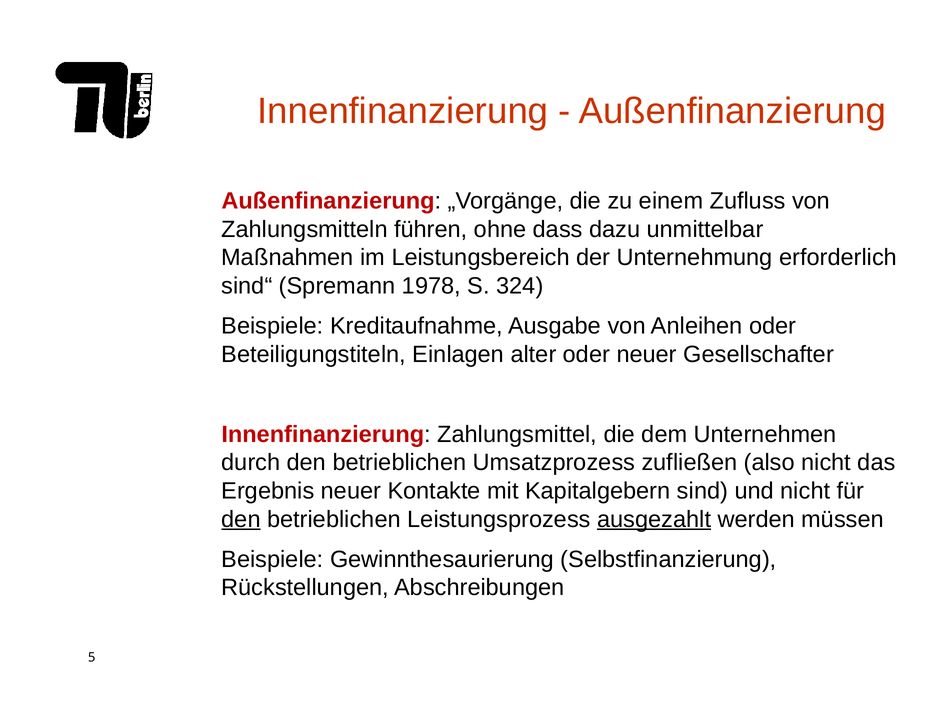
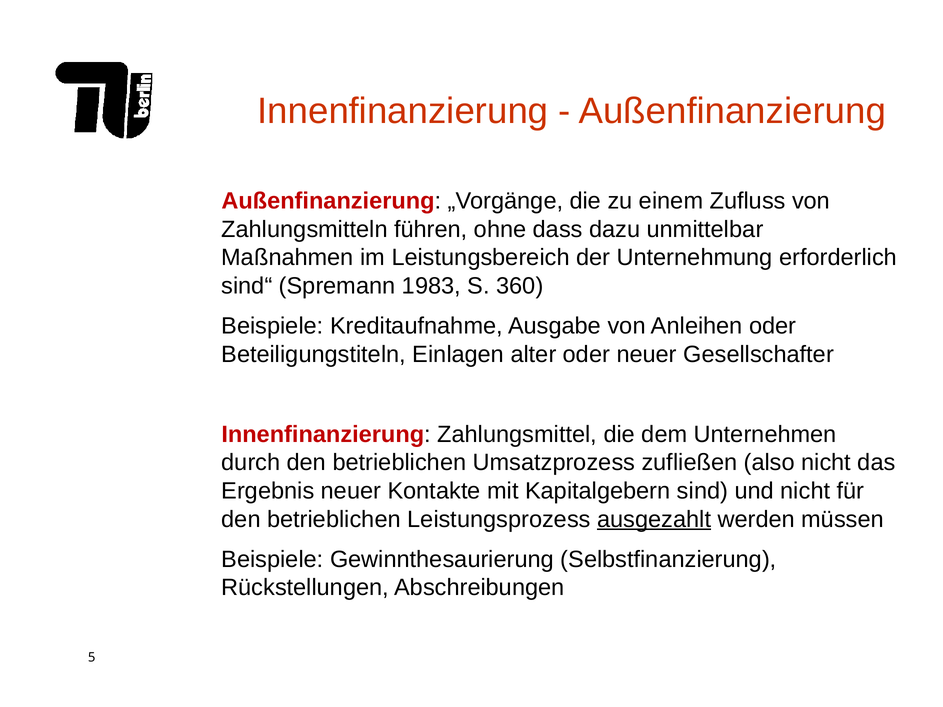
1978: 1978 -> 1983 (431, 286)
324: 324 -> 360 (520, 286)
den underline: present -> none (241, 519)
